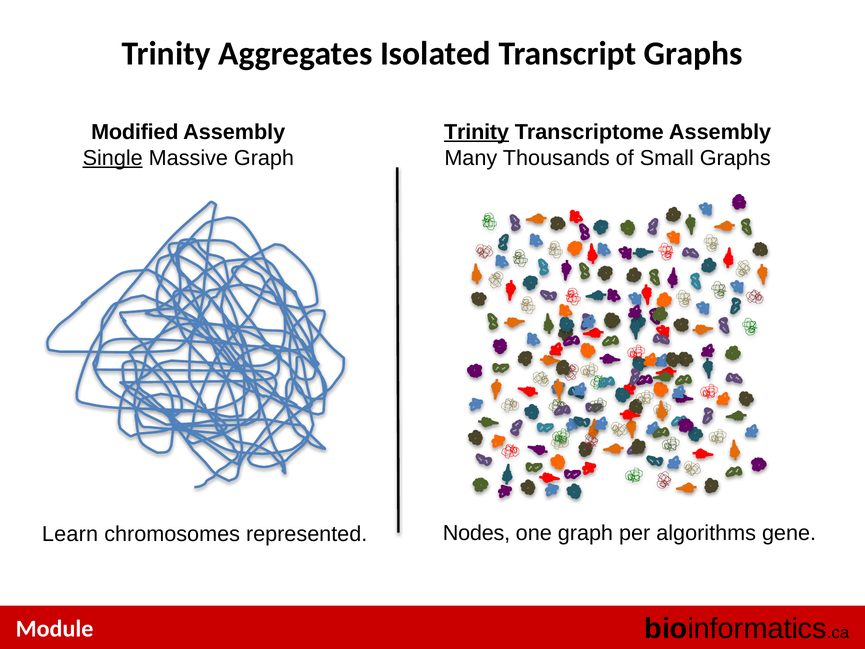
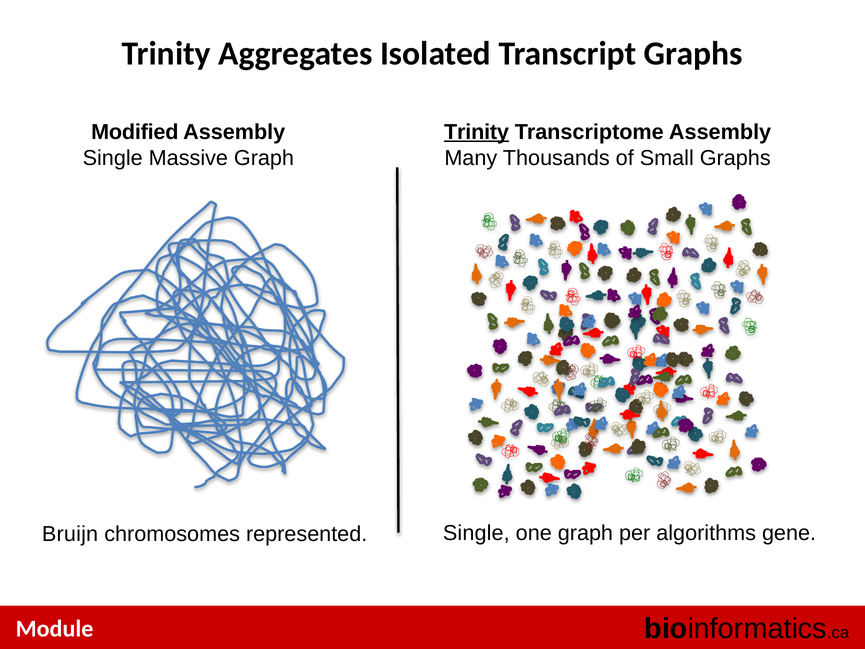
Single underline: present -> none (113, 158)
Nodes: Nodes -> Single (476, 533)
Learn: Learn -> Bruijn (70, 534)
